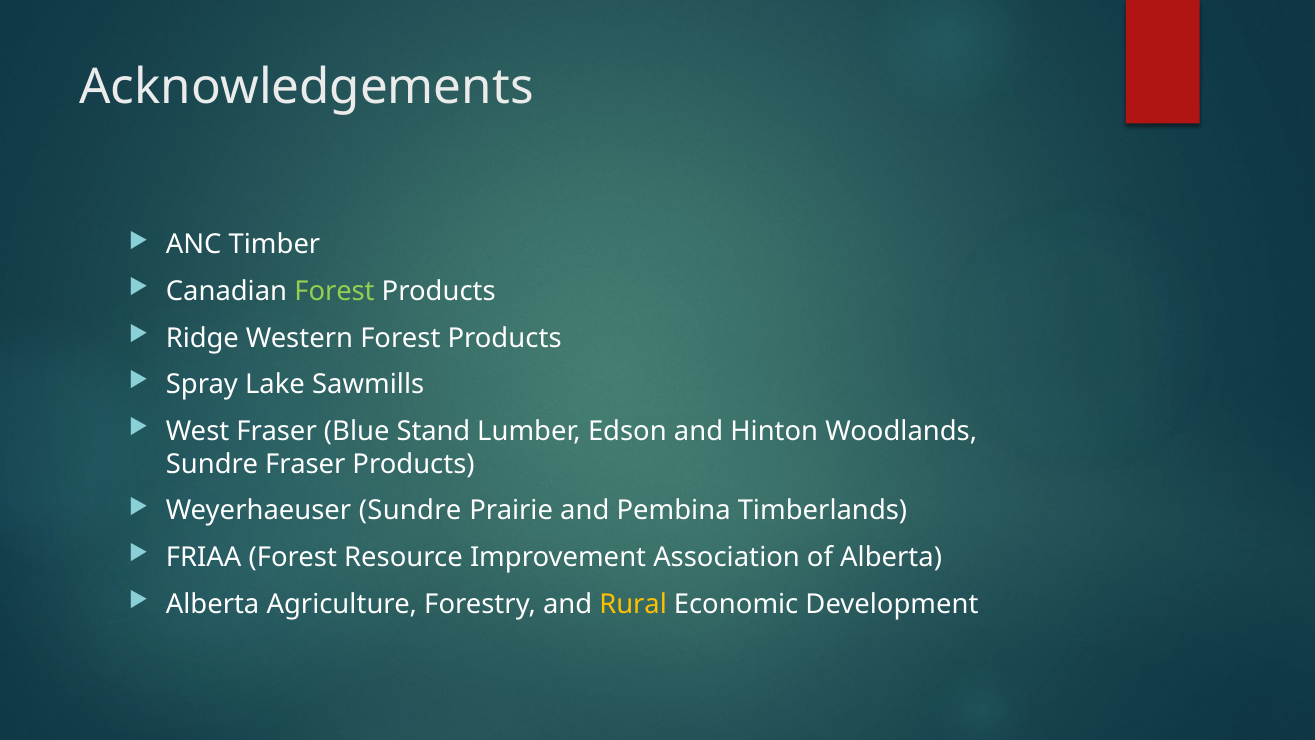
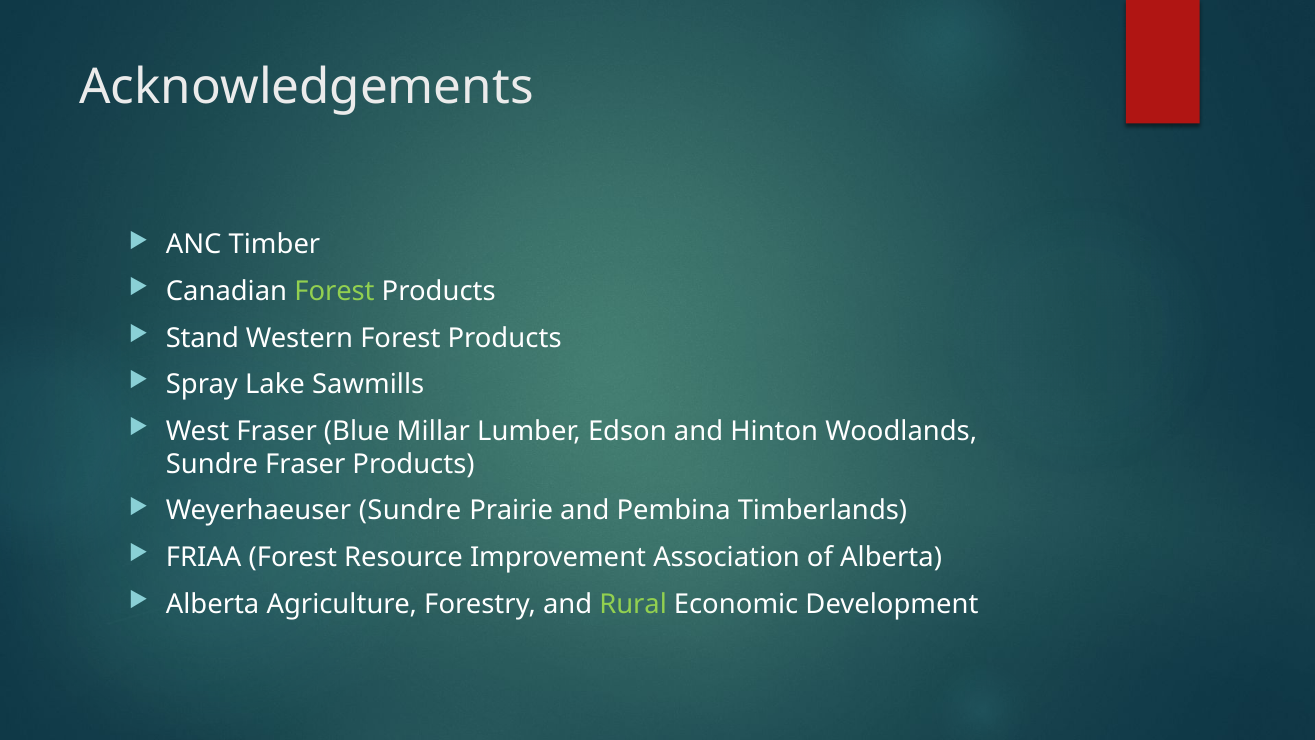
Ridge: Ridge -> Stand (202, 338)
Stand: Stand -> Millar (433, 431)
Rural colour: yellow -> light green (633, 604)
